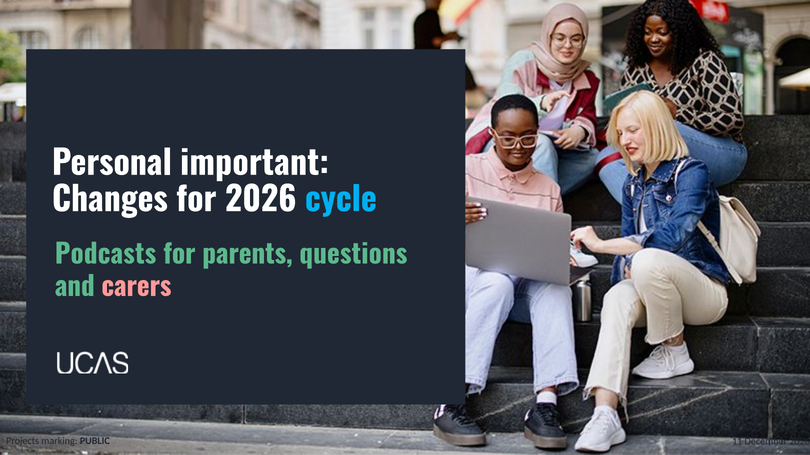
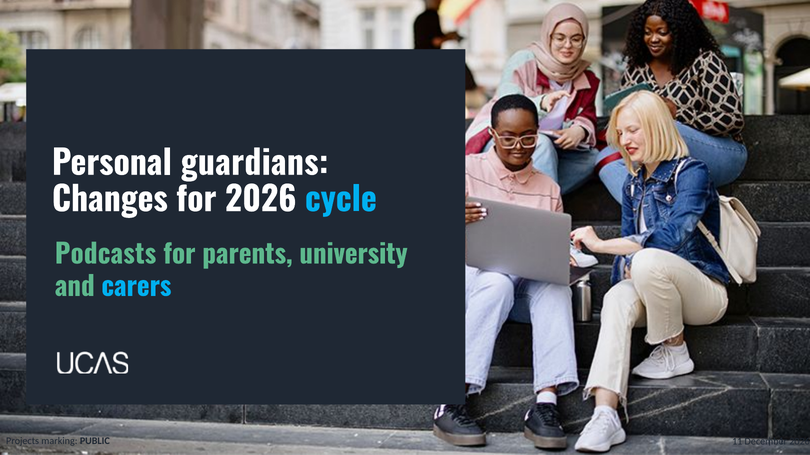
important: important -> guardians (254, 164)
questions: questions -> university (354, 255)
carers colour: pink -> light blue (136, 287)
